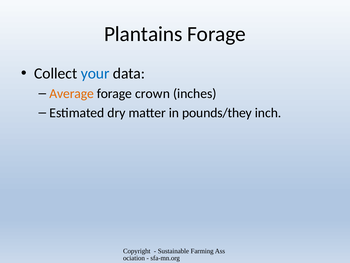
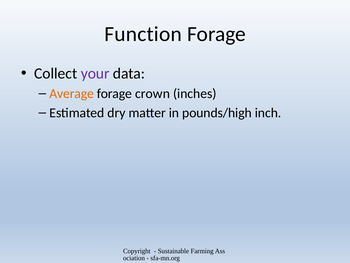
Plantains: Plantains -> Function (143, 34)
your colour: blue -> purple (95, 73)
pounds/they: pounds/they -> pounds/high (217, 113)
